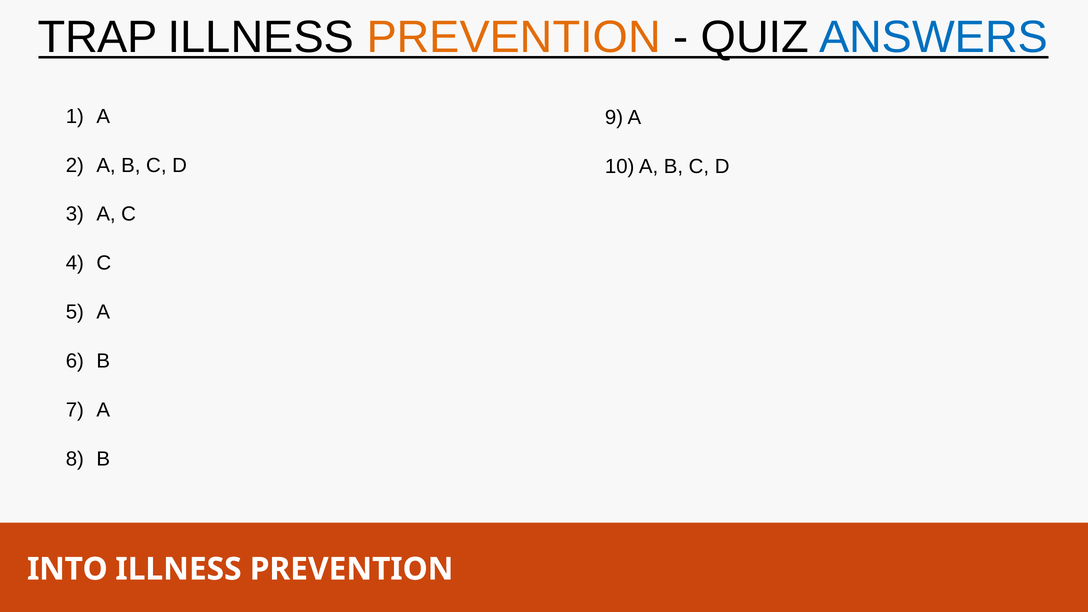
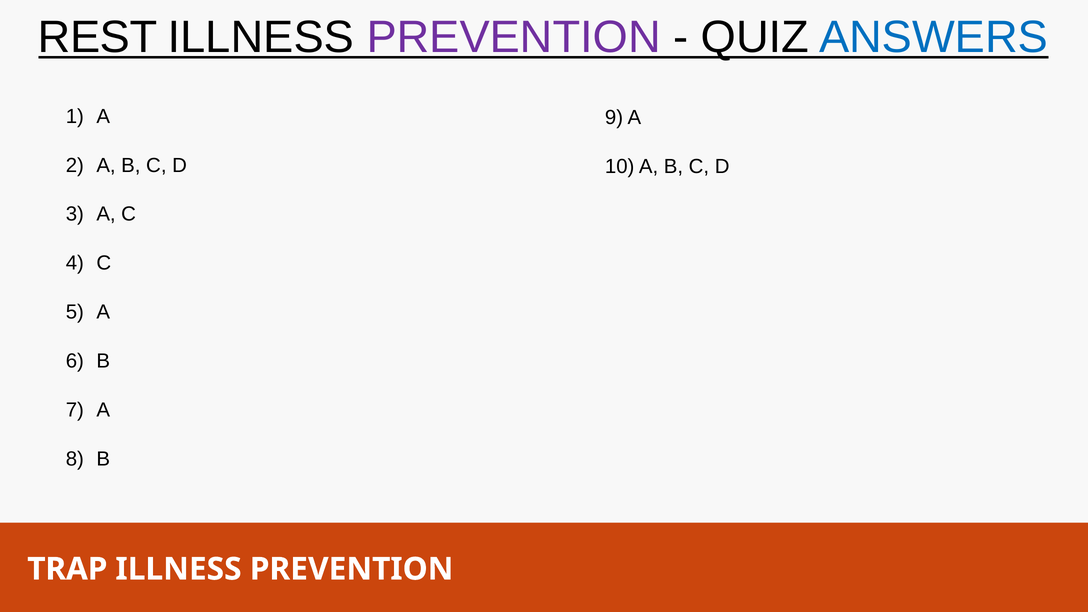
TRAP: TRAP -> REST (98, 37)
PREVENTION colour: orange -> purple (514, 37)
INTO: INTO -> TRAP (67, 569)
